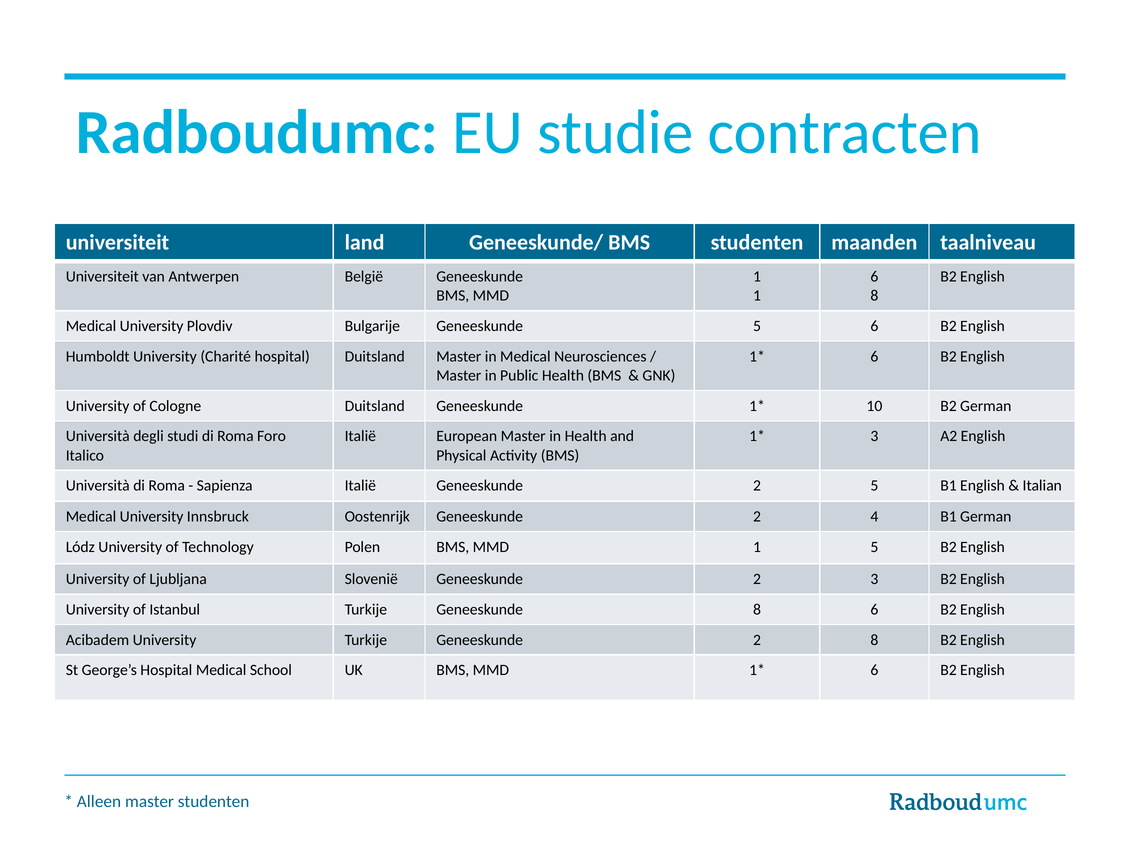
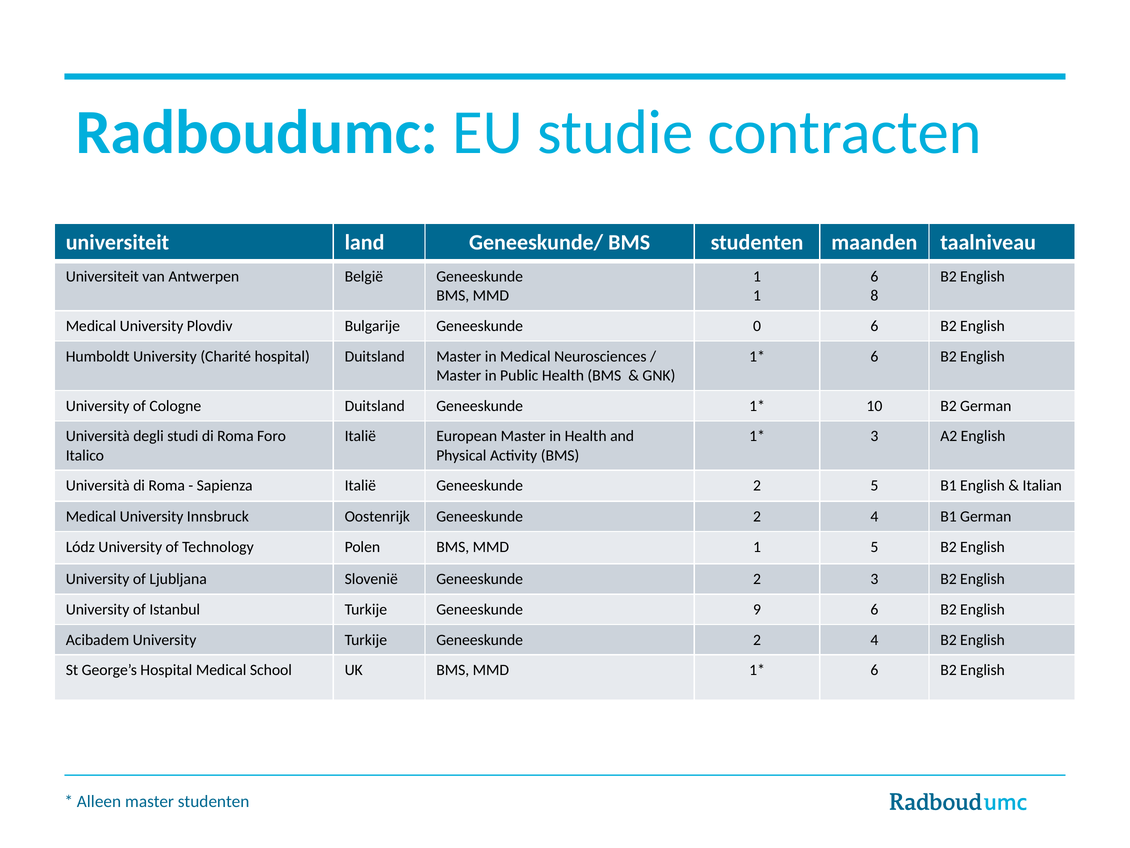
Geneeskunde 5: 5 -> 0 (757, 326)
Geneeskunde 8: 8 -> 9 (757, 609)
Turkije Geneeskunde 2 8: 8 -> 4 (874, 639)
